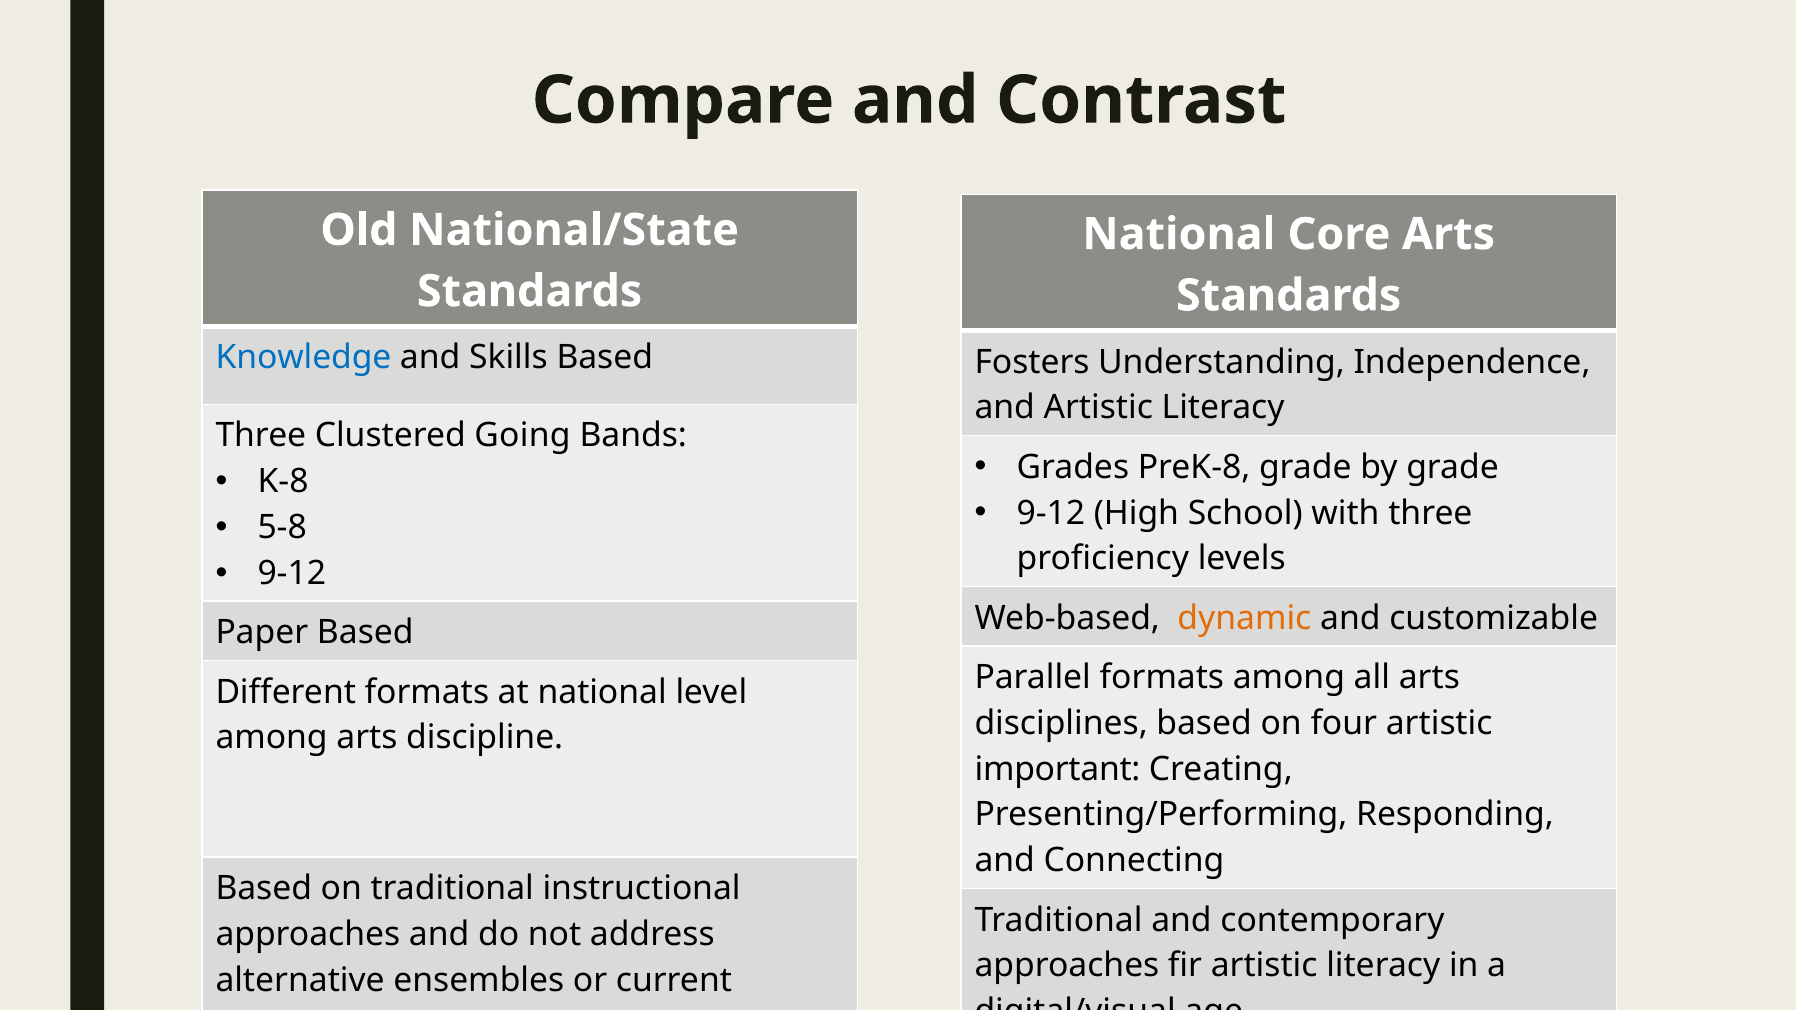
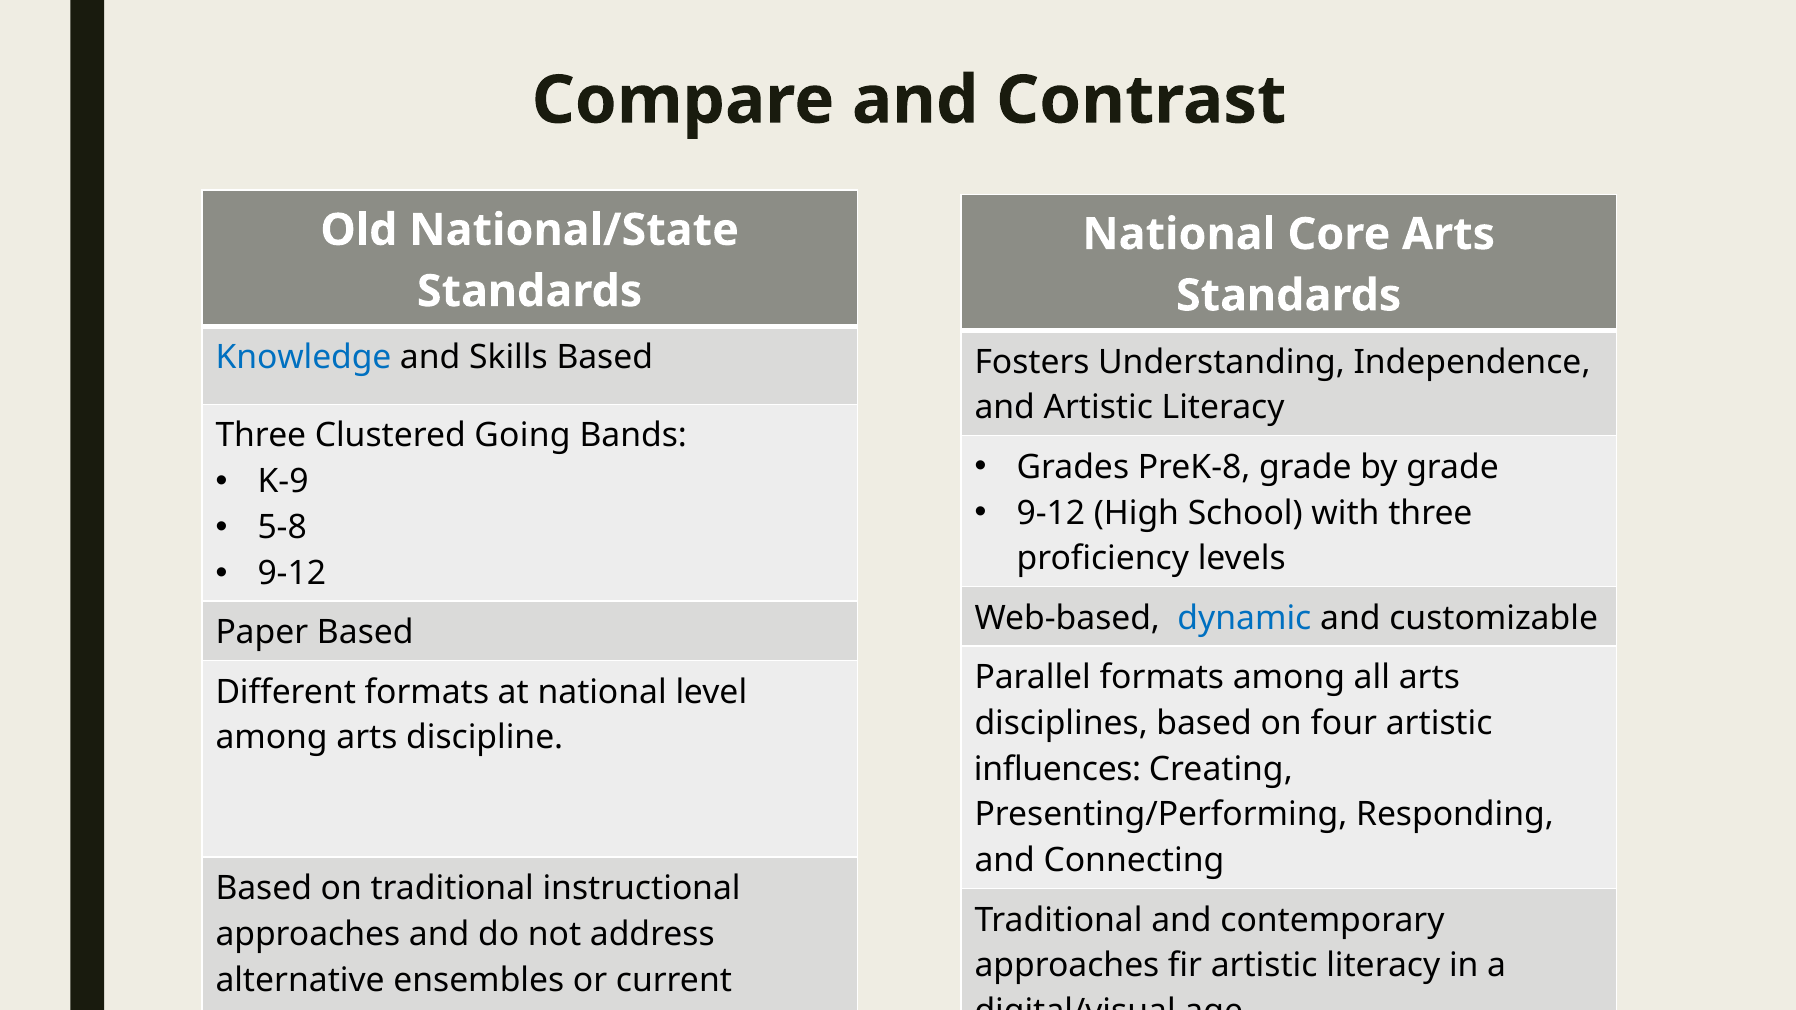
K-8: K-8 -> K-9 (283, 482)
dynamic colour: orange -> blue (1244, 618)
important: important -> influences (1058, 769)
